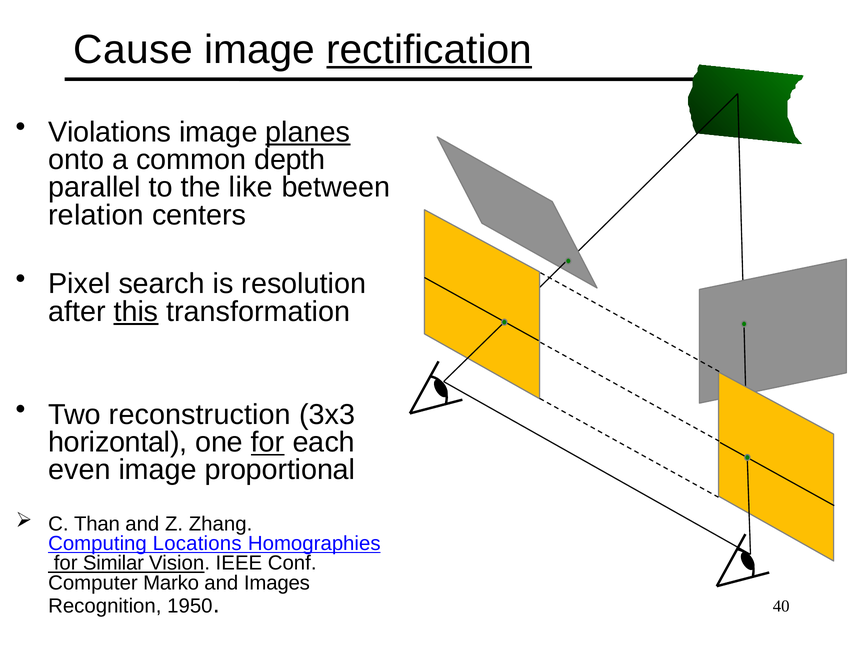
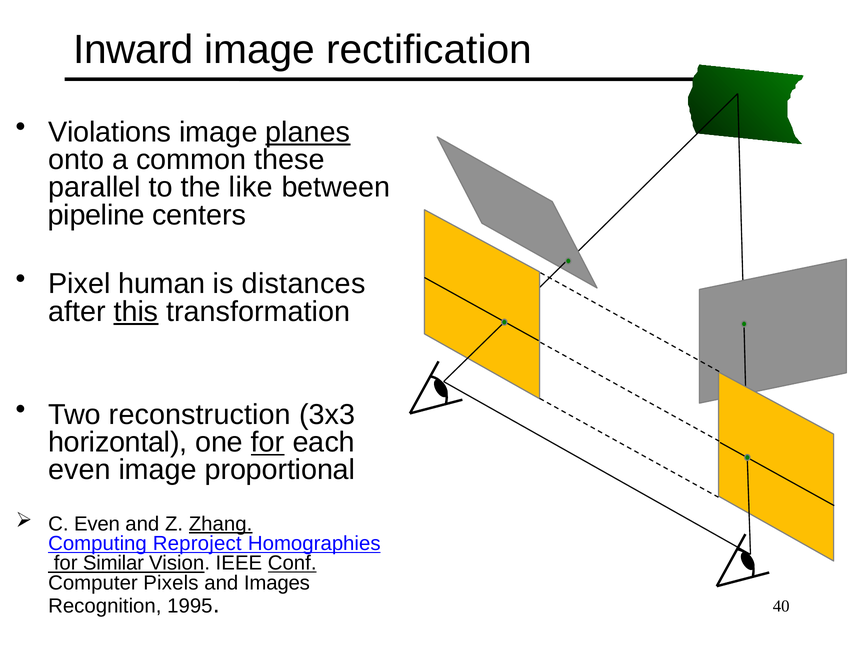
Cause: Cause -> Inward (133, 50)
rectification underline: present -> none (429, 50)
depth: depth -> these (290, 160)
relation: relation -> pipeline (96, 215)
search: search -> human (162, 284)
resolution: resolution -> distances (304, 284)
C Than: Than -> Even (97, 523)
Zhang underline: none -> present (221, 523)
Locations: Locations -> Reproject (197, 543)
Conf underline: none -> present (292, 563)
Marko: Marko -> Pixels (171, 582)
1950: 1950 -> 1995 (190, 605)
